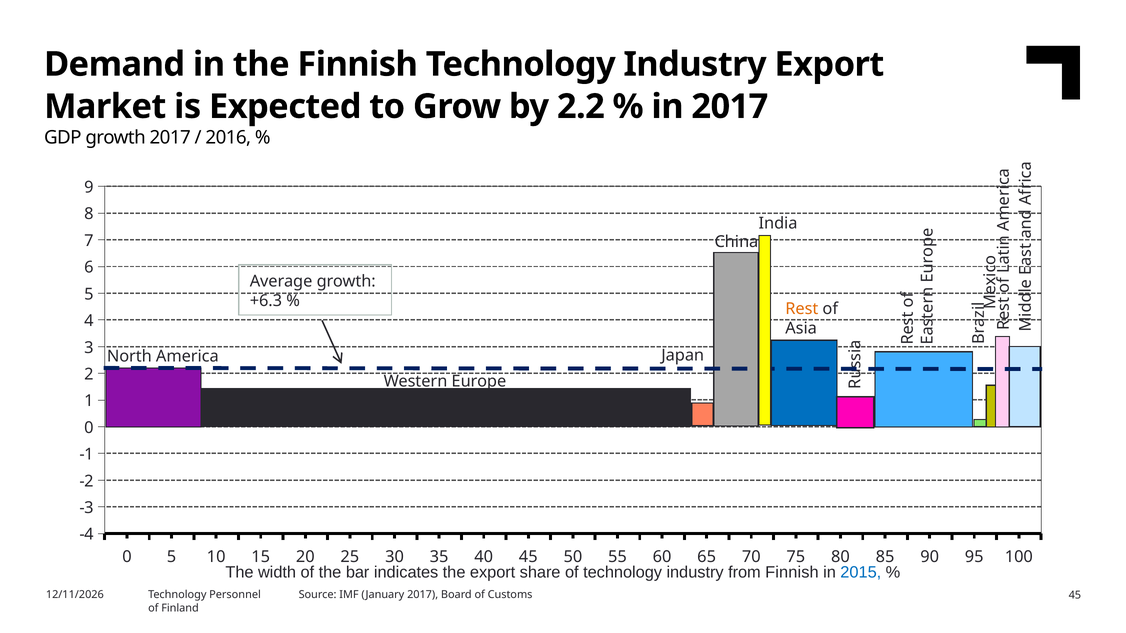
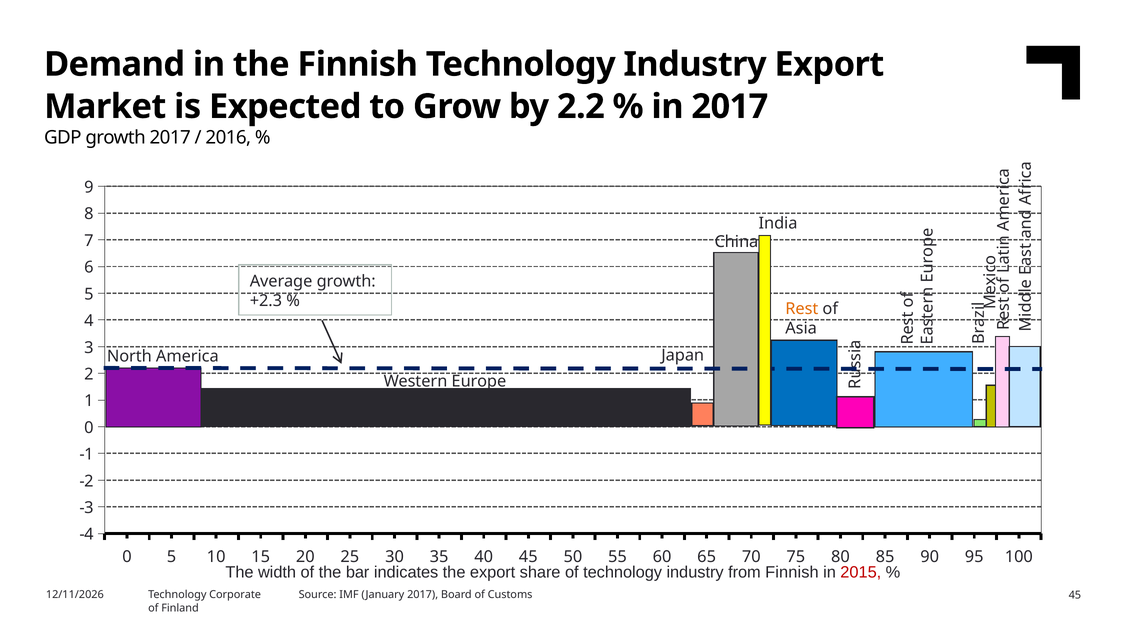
+6.3: +6.3 -> +2.3 (266, 301)
2015 colour: blue -> red (861, 573)
Personnel: Personnel -> Corporate (235, 595)
